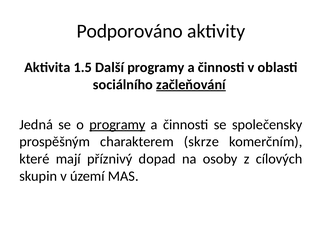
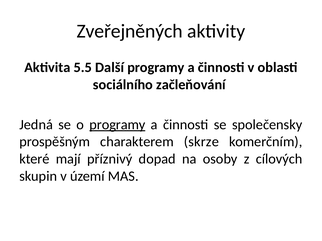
Podporováno: Podporováno -> Zveřejněných (130, 31)
1.5: 1.5 -> 5.5 (83, 68)
začleňování underline: present -> none (191, 85)
